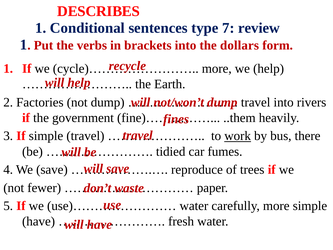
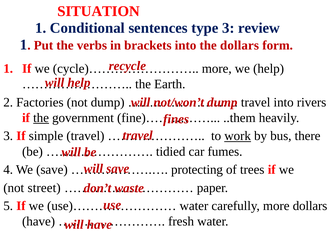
DESCRIBES: DESCRIBES -> SITUATION (99, 11)
type 7: 7 -> 3 (228, 28)
the underline: none -> present (41, 118)
reproduce: reproduce -> protecting (197, 169)
fewer: fewer -> street (44, 188)
more simple: simple -> dollars (310, 206)
